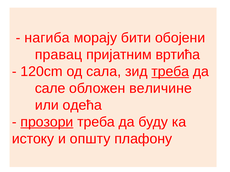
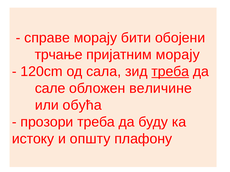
нагиба: нагиба -> справе (47, 38)
правац: правац -> трчање (59, 55)
пријатним вртића: вртића -> морају (178, 55)
одећа: одећа -> обућа (82, 105)
прозори underline: present -> none (47, 122)
